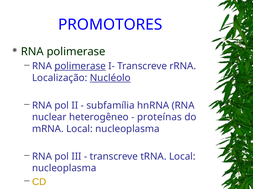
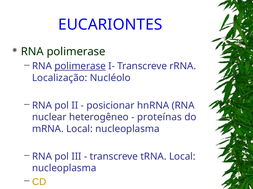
PROMOTORES: PROMOTORES -> EUCARIONTES (110, 25)
Nucléolo underline: present -> none (110, 78)
subfamília: subfamília -> posicionar (110, 106)
